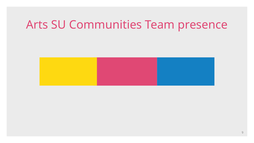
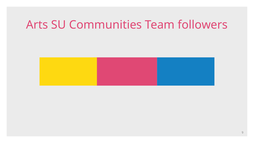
presence: presence -> followers (203, 25)
